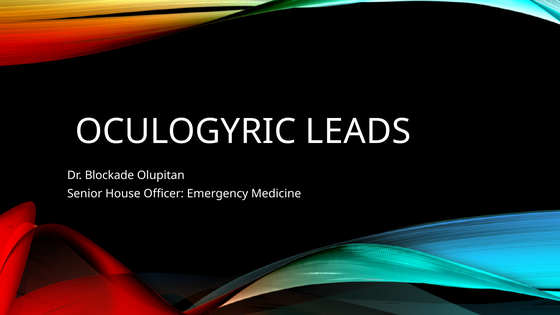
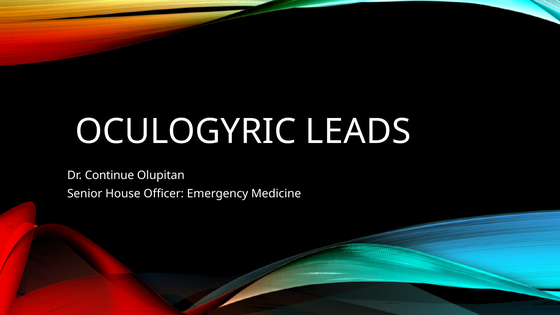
Blockade: Blockade -> Continue (109, 175)
